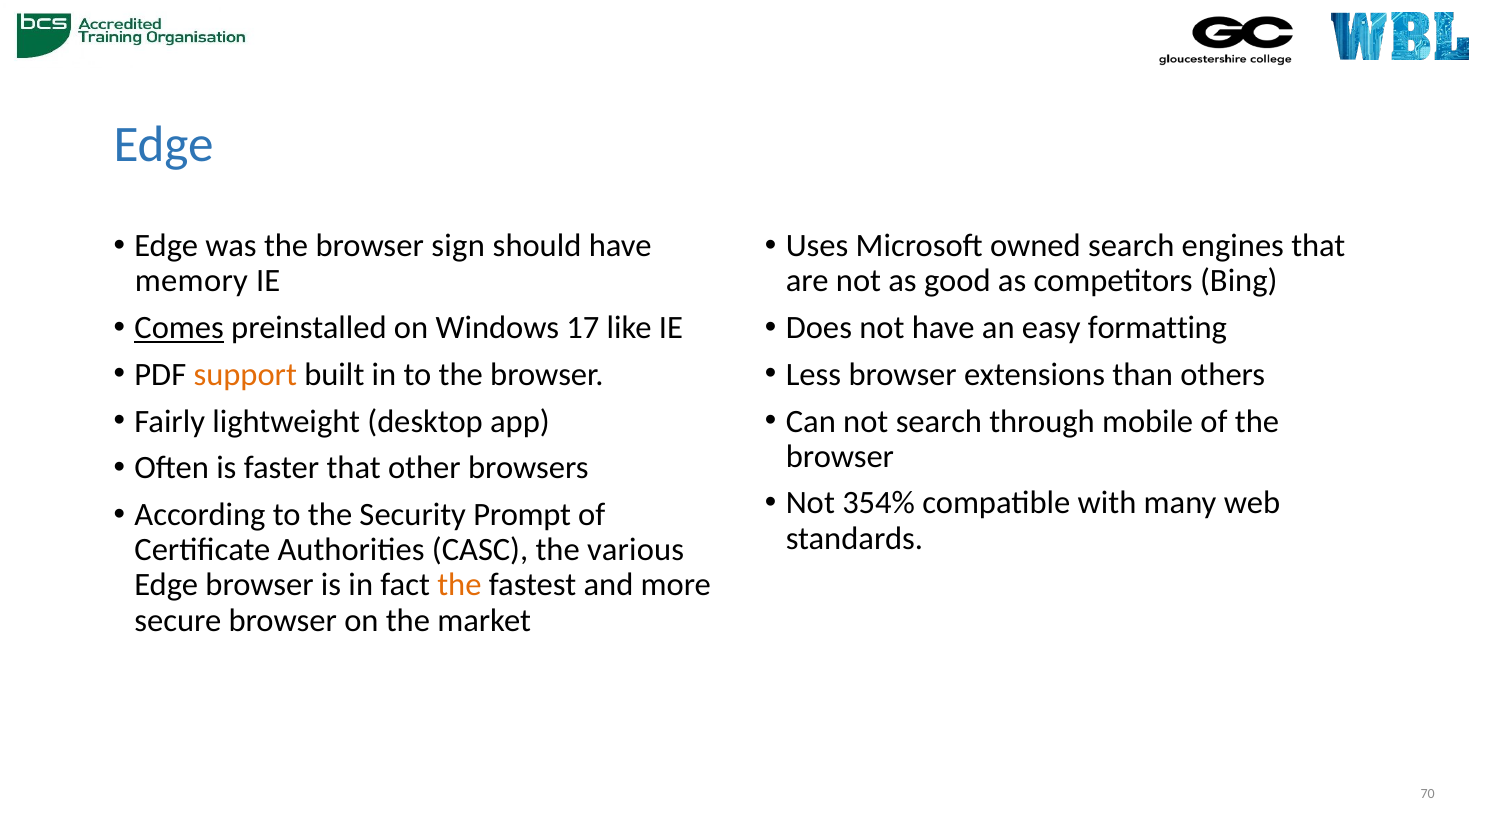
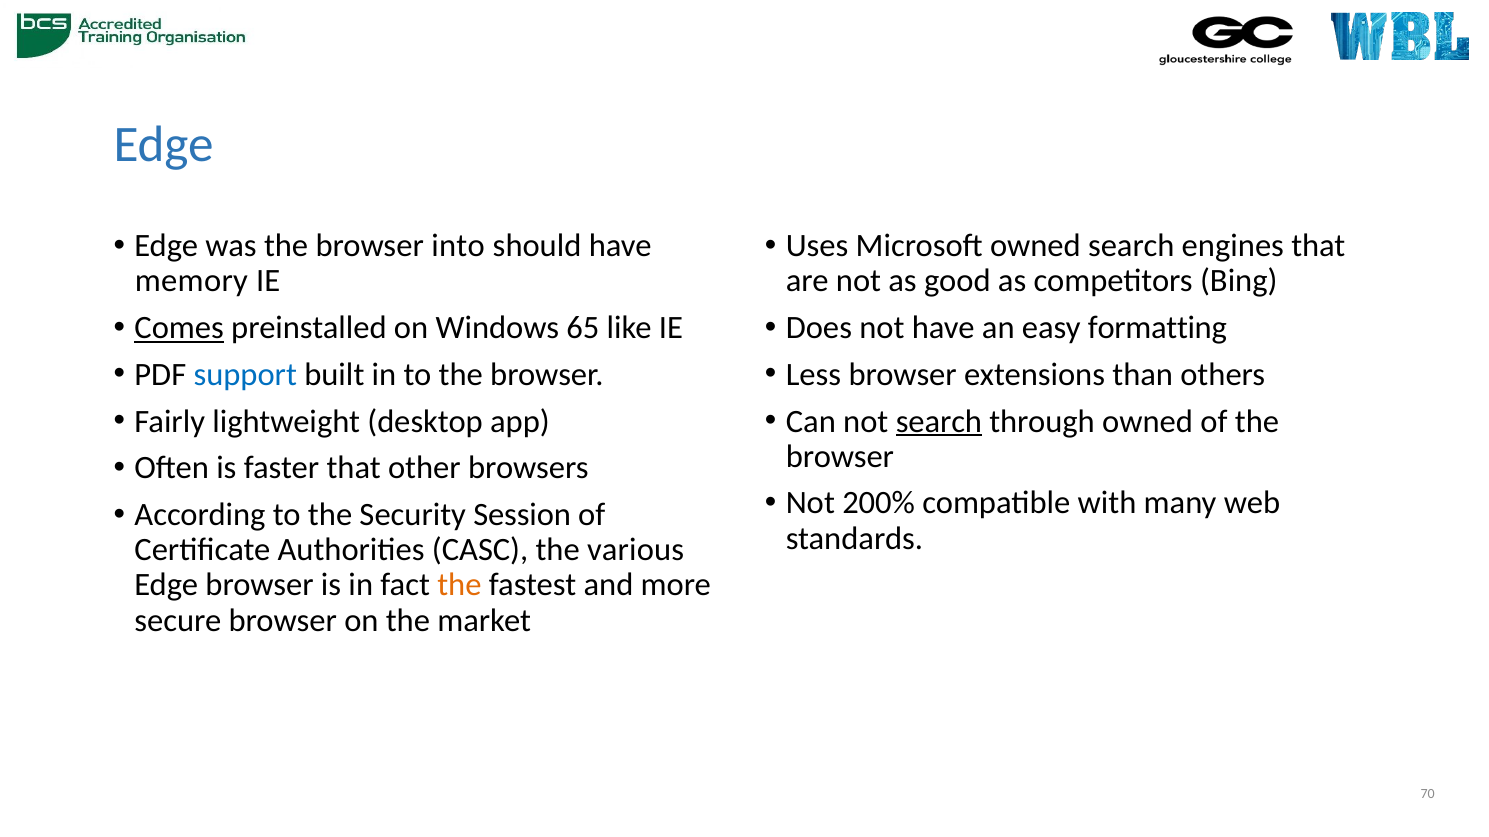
sign: sign -> into (458, 246)
17: 17 -> 65 (583, 328)
support colour: orange -> blue (245, 375)
search underline: none -> present (939, 422)
through mobile: mobile -> owned (1148, 422)
354%: 354% -> 200% (879, 504)
Prompt: Prompt -> Session (522, 515)
